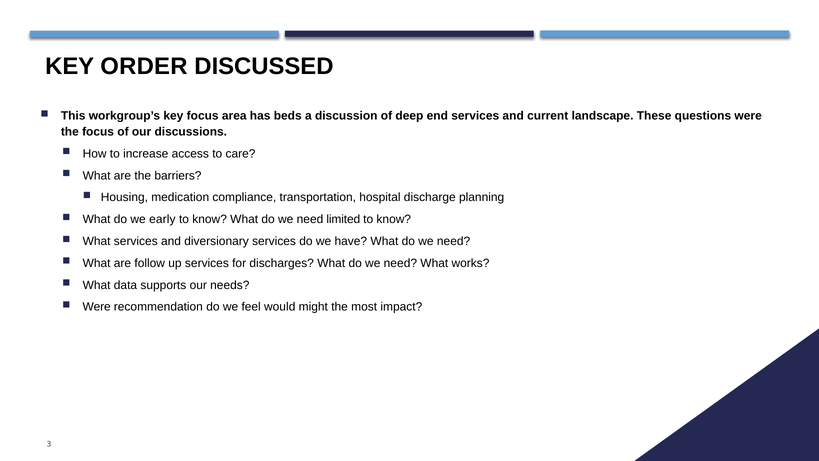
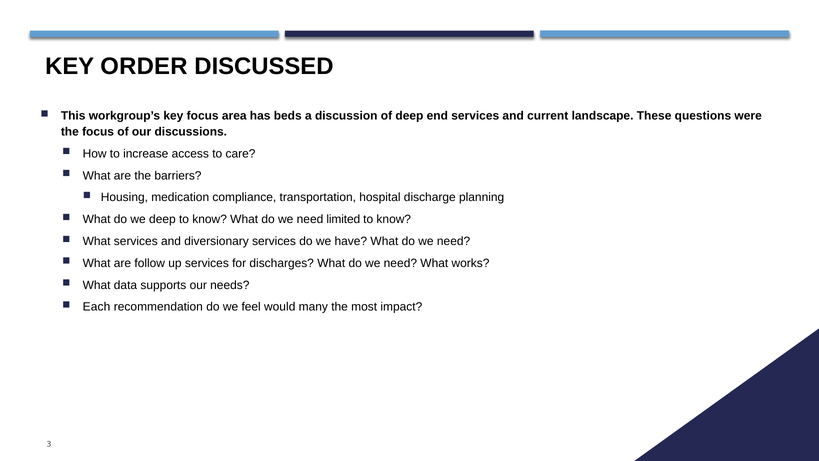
we early: early -> deep (162, 219)
Were: Were -> Each (97, 307)
might: might -> many (313, 307)
